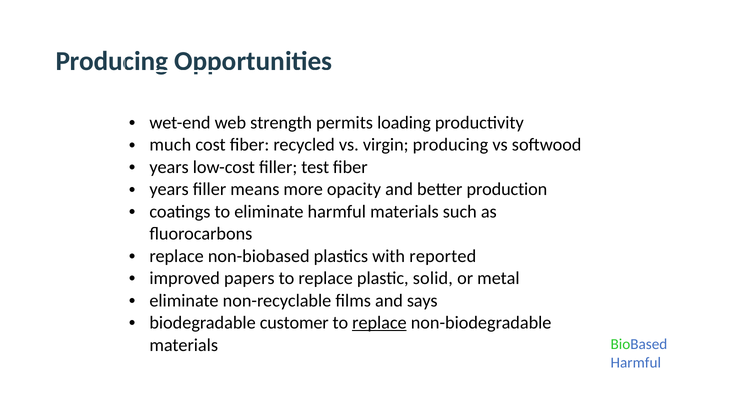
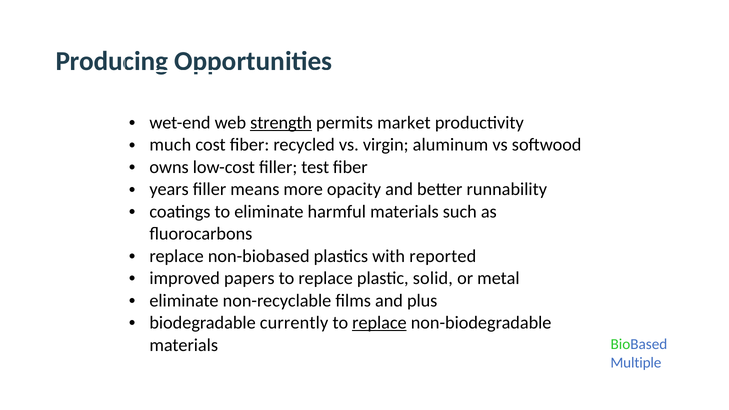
strength underline: none -> present (281, 123)
loading: loading -> market (404, 123)
virgin producing: producing -> aluminum (450, 145)
years: years -> owns (169, 167)
production: production -> runnability (507, 189)
says: says -> plus (422, 301)
customer: customer -> currently (294, 323)
Harmful: Harmful -> Multiple (636, 363)
